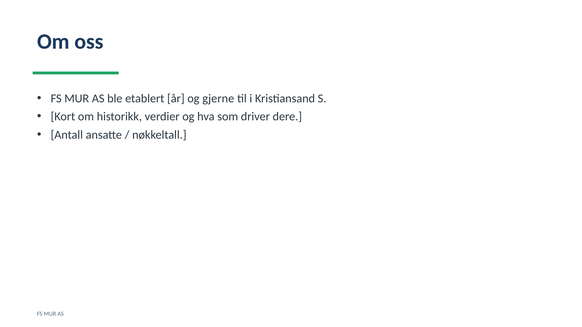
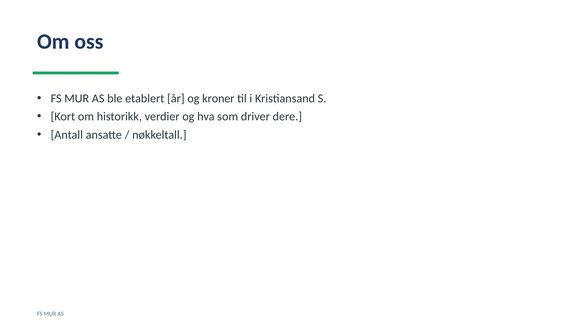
gjerne: gjerne -> kroner (218, 99)
